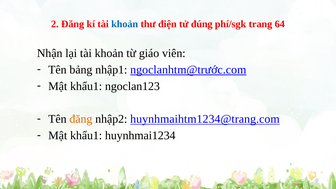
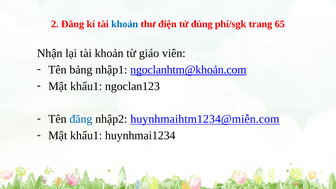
64: 64 -> 65 (280, 24)
ngoclanhtm@trước.com: ngoclanhtm@trước.com -> ngoclanhtm@khoản.com (188, 70)
đăng colour: orange -> blue (81, 119)
huynhmaihtm1234@trang.com: huynhmaihtm1234@trang.com -> huynhmaihtm1234@miễn.com (205, 119)
